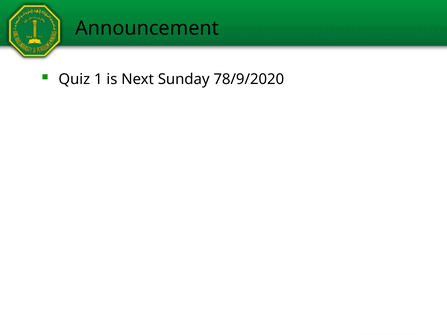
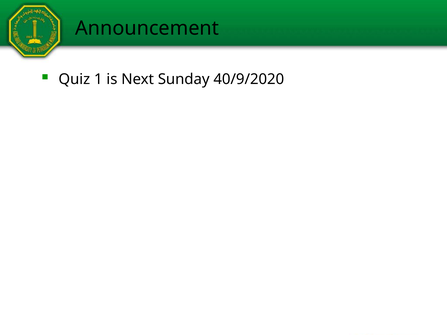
78/9/2020: 78/9/2020 -> 40/9/2020 (249, 79)
